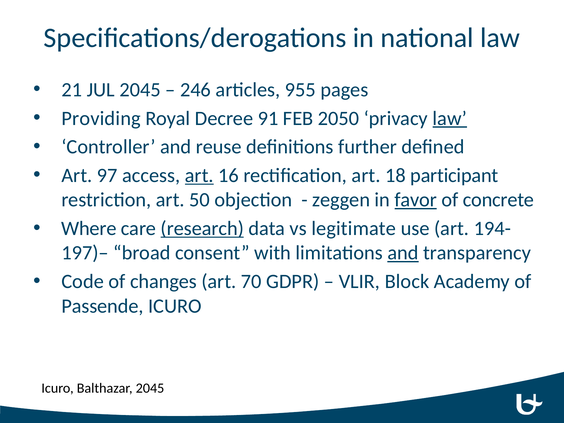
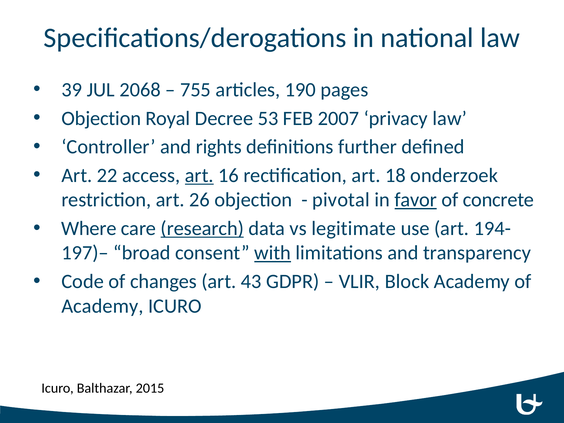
21: 21 -> 39 (72, 90)
JUL 2045: 2045 -> 2068 (140, 90)
246: 246 -> 755 (195, 90)
955: 955 -> 190 (300, 90)
Providing: Providing -> Objection (101, 118)
91: 91 -> 53 (268, 118)
2050: 2050 -> 2007 (339, 118)
law underline: present -> none (450, 118)
reuse: reuse -> rights (219, 147)
97: 97 -> 22 (107, 175)
participant: participant -> onderzoek (454, 175)
50: 50 -> 26 (199, 200)
zeggen: zeggen -> pivotal (341, 200)
with underline: none -> present (273, 253)
and underline: present -> none (403, 253)
70: 70 -> 43 (251, 281)
Passende: Passende -> Academy (102, 306)
Balthazar 2045: 2045 -> 2015 (150, 388)
